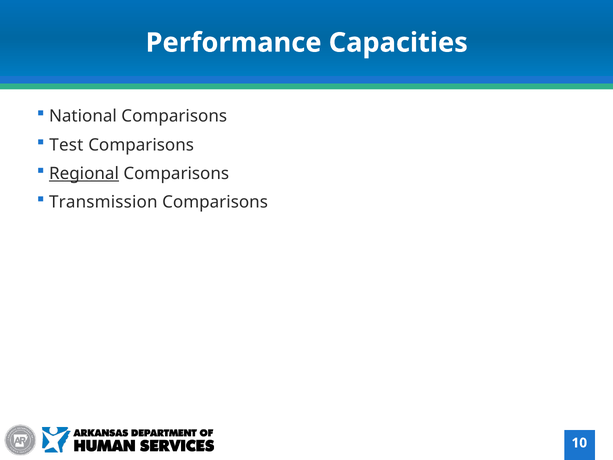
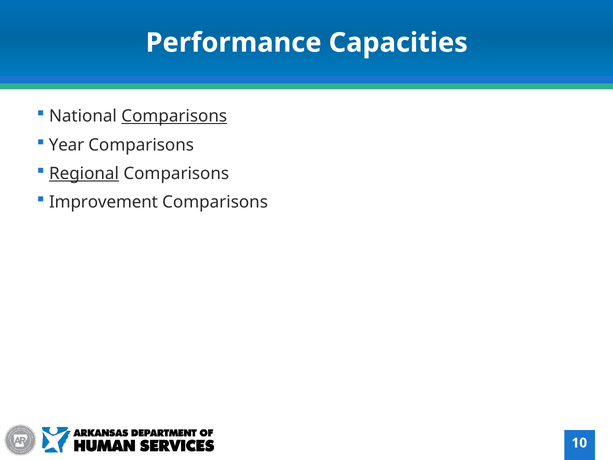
Comparisons underline: none -> present (174, 116)
Test: Test -> Year (66, 145)
Transmission: Transmission -> Improvement (103, 202)
